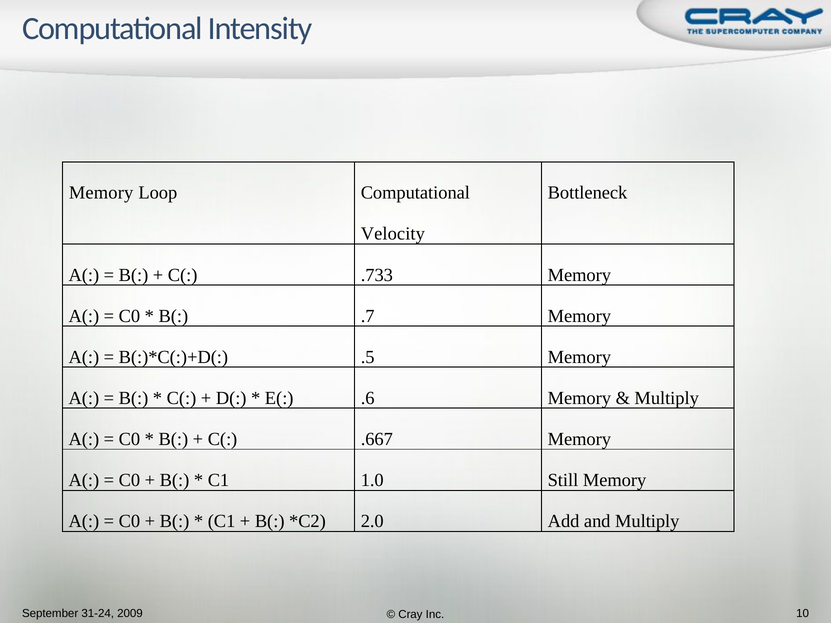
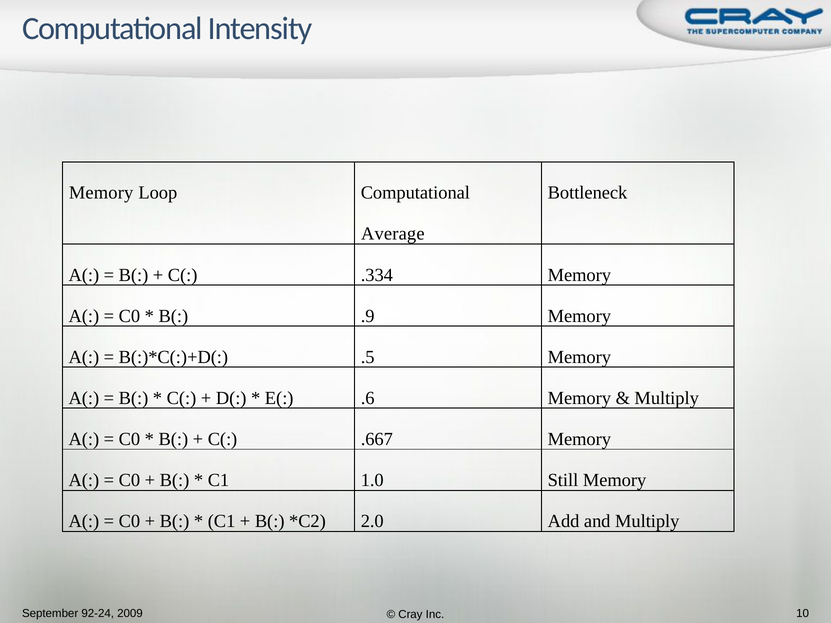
Velocity: Velocity -> Average (393, 234)
.733: .733 -> .334 (377, 275)
.7: .7 -> .9 (368, 316)
31-24: 31-24 -> 92-24 (98, 614)
